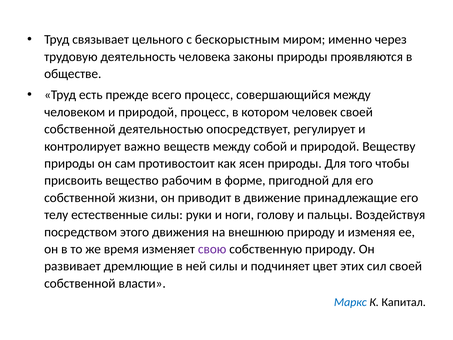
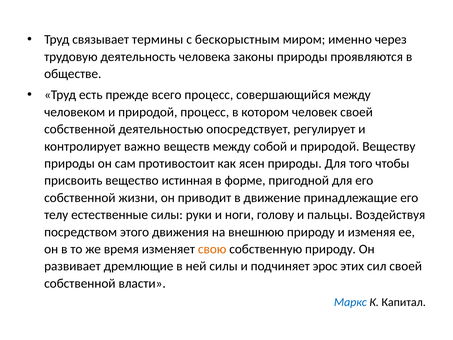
цельного: цельного -> термины (158, 40)
рабочим: рабочим -> истинная (187, 180)
свою colour: purple -> orange (212, 249)
цвет: цвет -> эрос (325, 266)
